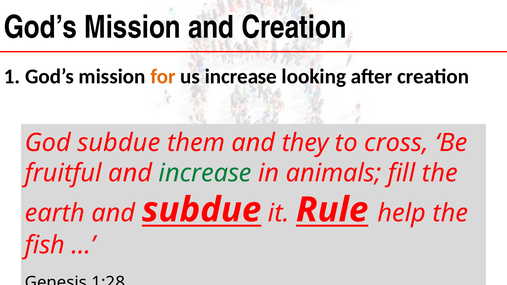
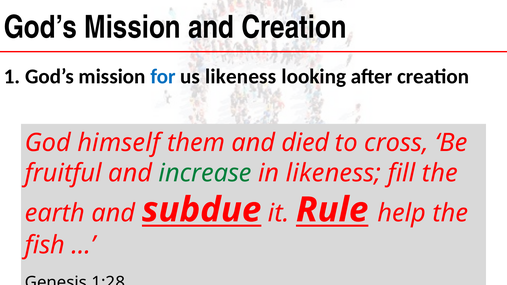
for colour: orange -> blue (163, 77)
us increase: increase -> likeness (241, 77)
God subdue: subdue -> himself (119, 143)
they: they -> died (305, 143)
in animals: animals -> likeness (333, 173)
